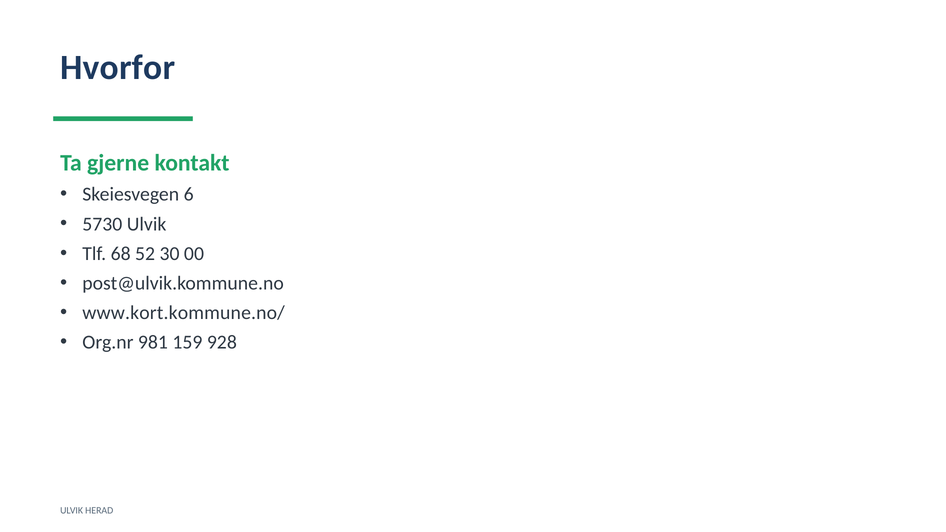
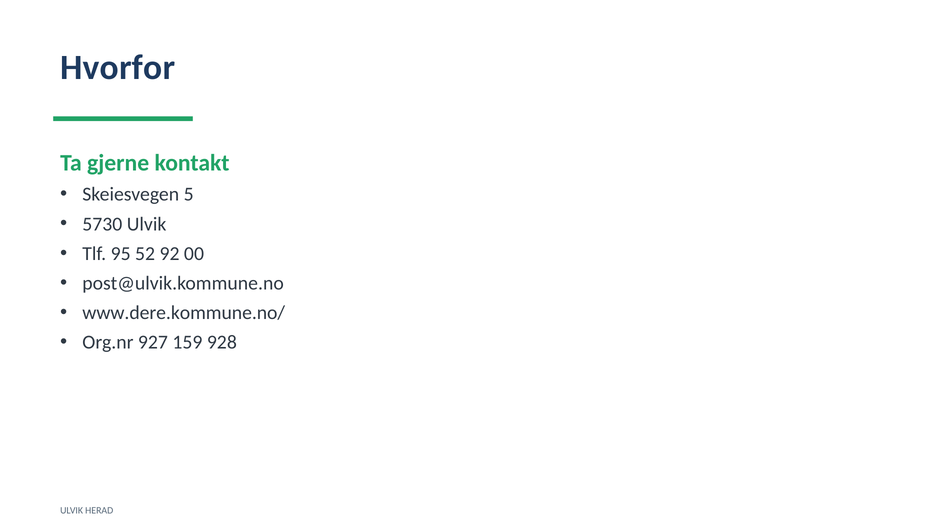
6: 6 -> 5 (189, 195)
68: 68 -> 95 (121, 254)
30: 30 -> 92 (170, 254)
www.kort.kommune.no/: www.kort.kommune.no/ -> www.dere.kommune.no/ (184, 313)
981: 981 -> 927 (153, 342)
